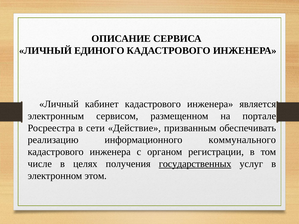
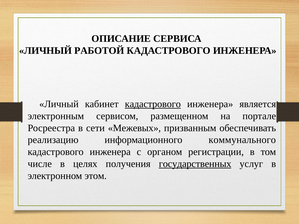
ЕДИНОГО: ЕДИНОГО -> РАБОТОЙ (99, 51)
кадастрового underline: none -> present (153, 104)
Действие: Действие -> Межевых (134, 128)
